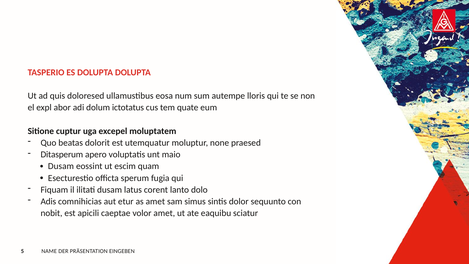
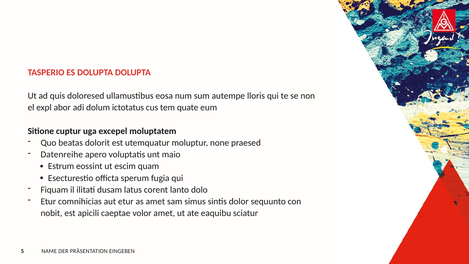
Ditasperum: Ditasperum -> Datenreihe (62, 154)
Dusam: Dusam -> Estrum (61, 166)
Adis: Adis -> Etur (48, 201)
